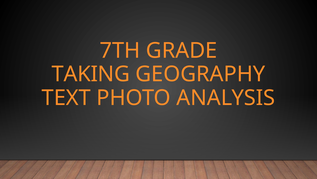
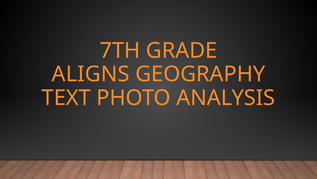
TAKING: TAKING -> ALIGNS (91, 74)
